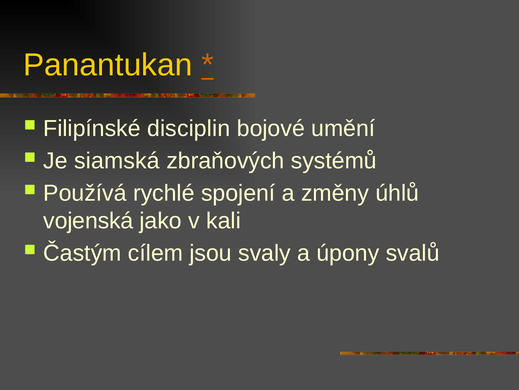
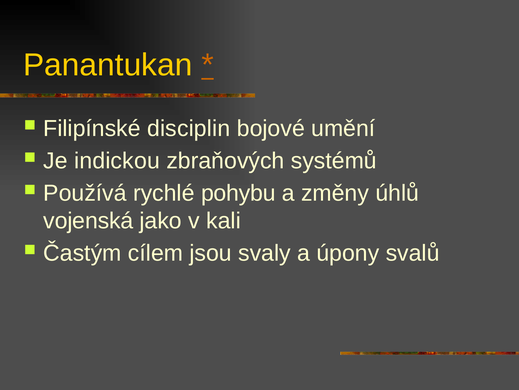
siamská: siamská -> indickou (117, 161)
spojení: spojení -> pohybu (238, 193)
